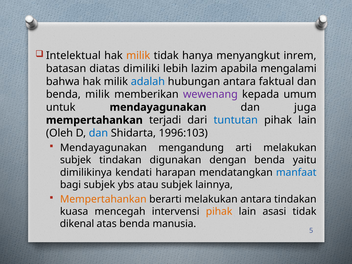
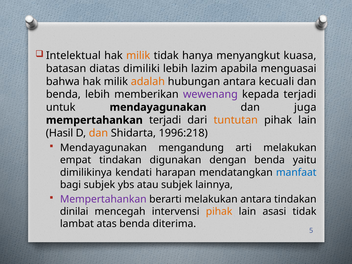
inrem: inrem -> kuasa (300, 56)
mengalami: mengalami -> menguasai (289, 69)
adalah colour: blue -> orange (148, 81)
faktual: faktual -> kecuali (276, 81)
benda milik: milik -> lebih (97, 94)
kepada umum: umum -> terjadi (300, 94)
tuntutan colour: blue -> orange (236, 120)
Oleh: Oleh -> Hasil (59, 133)
dan colour: blue -> orange (98, 133)
1996:103: 1996:103 -> 1996:218 (183, 133)
subjek: subjek -> empat (76, 160)
Mempertahankan colour: orange -> purple (103, 199)
kuasa: kuasa -> dinilai (74, 212)
dikenal: dikenal -> lambat (77, 224)
manusia: manusia -> diterima (174, 224)
